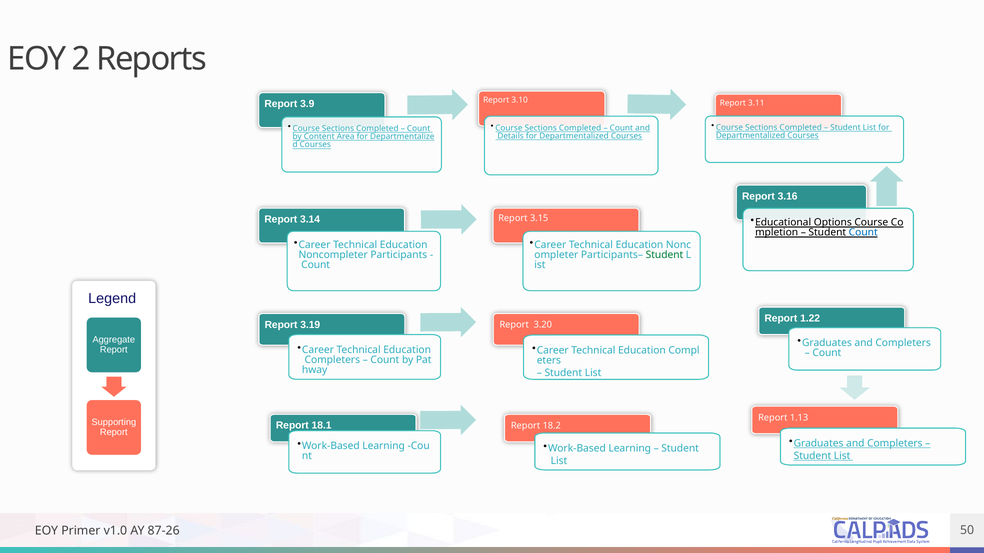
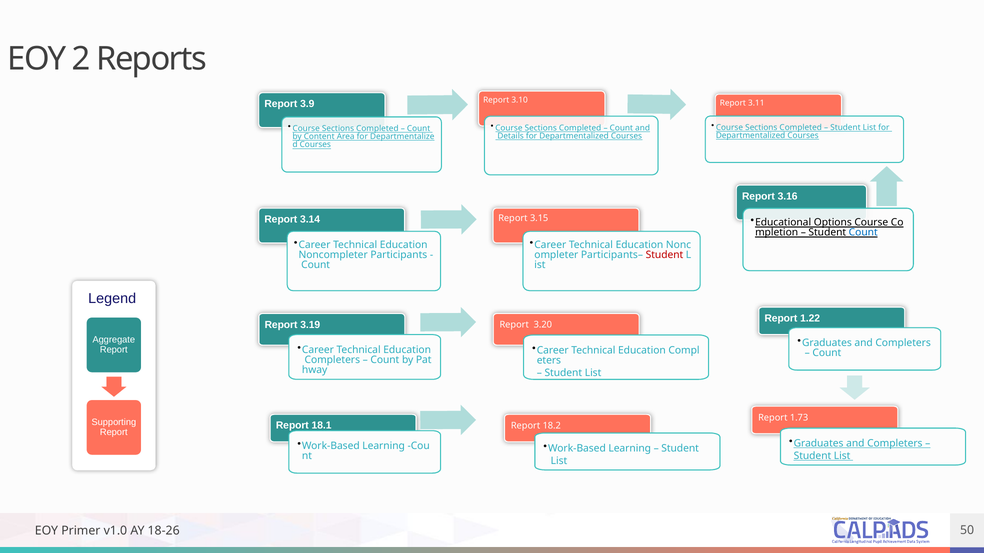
Student colour: green -> red (664, 255)
1.13: 1.13 -> 1.73 (799, 418)
87-26: 87-26 -> 18-26 (164, 531)
